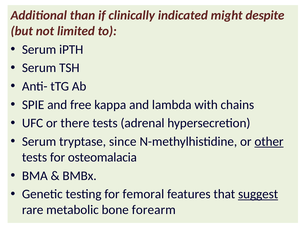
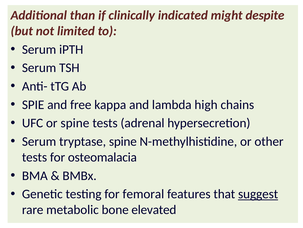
with: with -> high (206, 104)
or there: there -> spine (75, 123)
tryptase since: since -> spine (123, 141)
other underline: present -> none (269, 141)
forearm: forearm -> elevated (154, 209)
